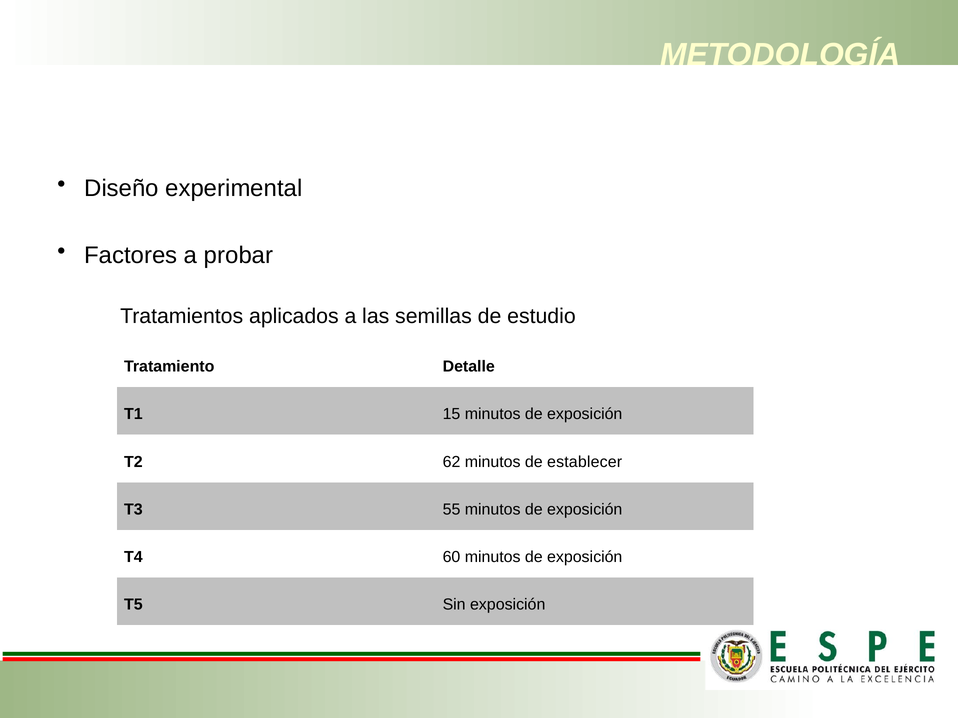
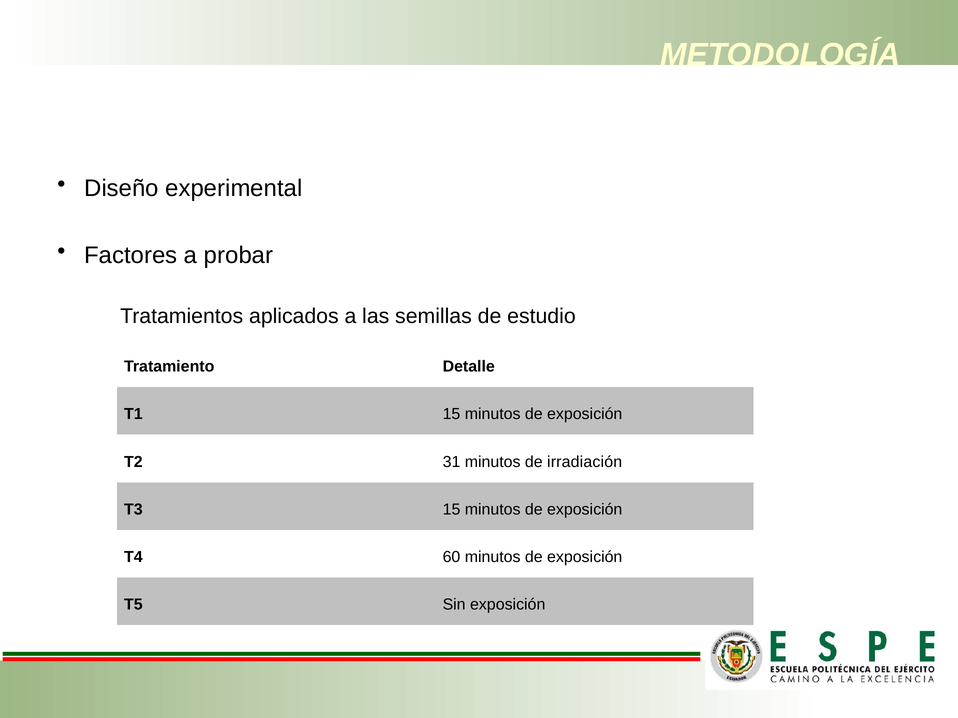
62: 62 -> 31 (452, 462)
establecer: establecer -> irradiación (585, 462)
T3 55: 55 -> 15 (452, 510)
